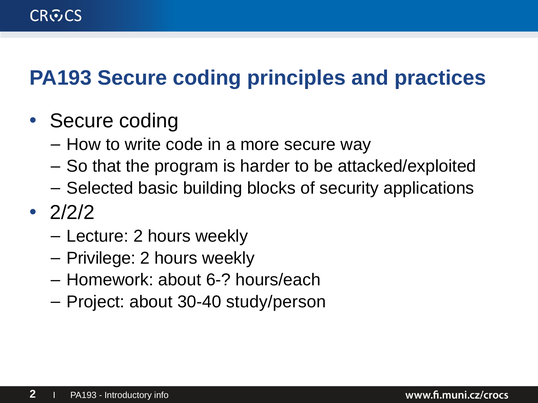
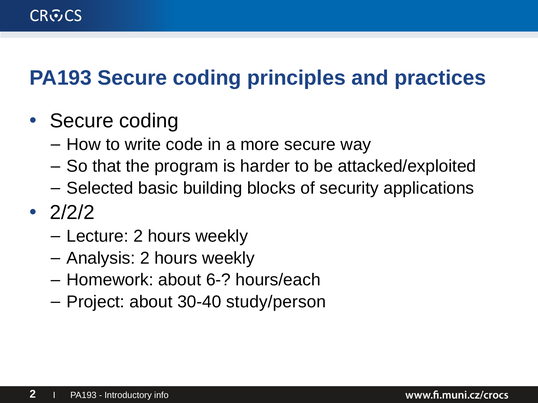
Privilege: Privilege -> Analysis (101, 258)
